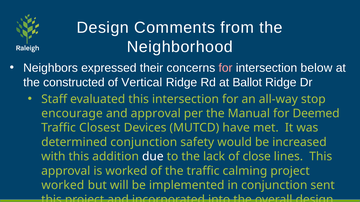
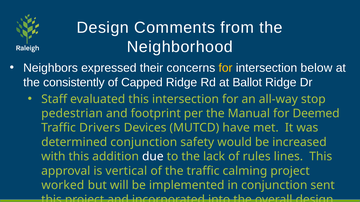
for colour: pink -> yellow (226, 68)
constructed: constructed -> consistently (74, 83)
Vertical: Vertical -> Capped (142, 83)
encourage: encourage -> pedestrian (72, 114)
and approval: approval -> footprint (156, 114)
Closest: Closest -> Drivers (100, 128)
close: close -> rules (257, 157)
is worked: worked -> vertical (126, 171)
